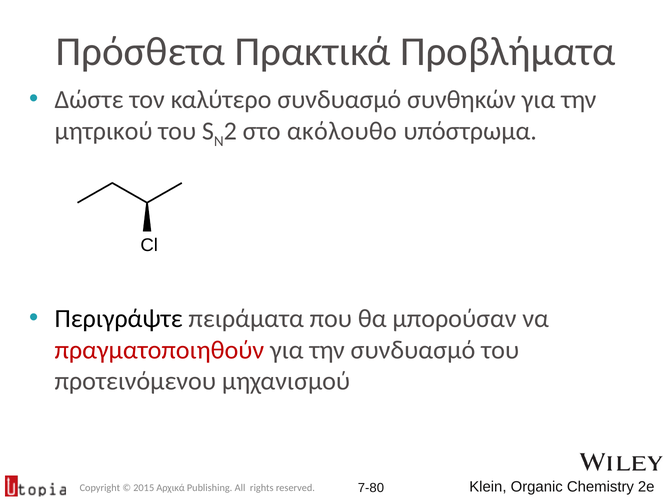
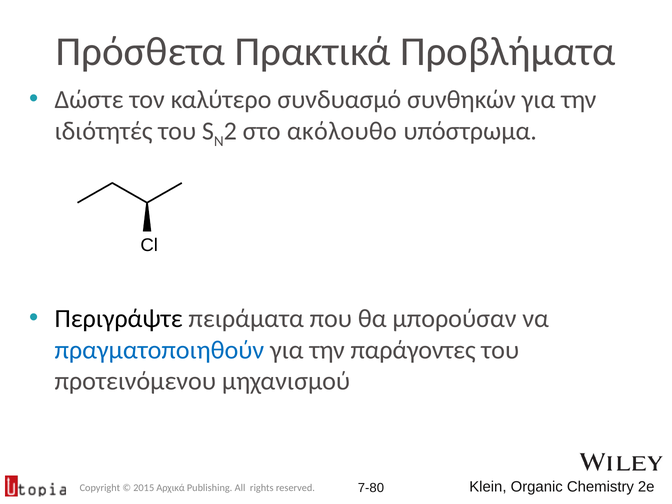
μητρικού: μητρικού -> ιδιότητές (104, 131)
πραγματοποιηθούν colour: red -> blue (159, 350)
την συνδυασμό: συνδυασμό -> παράγοντες (413, 350)
